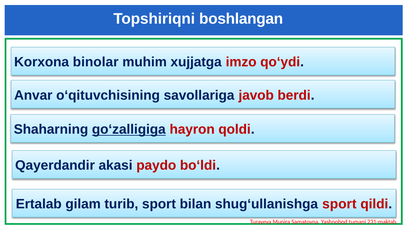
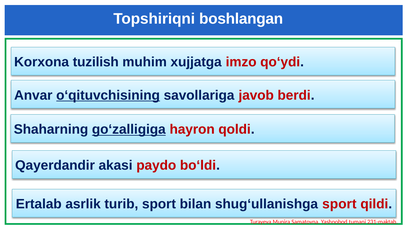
binolar: binolar -> tuzilish (96, 62)
o‘qituvchisining underline: none -> present (108, 95)
gilam: gilam -> asrlik (83, 203)
